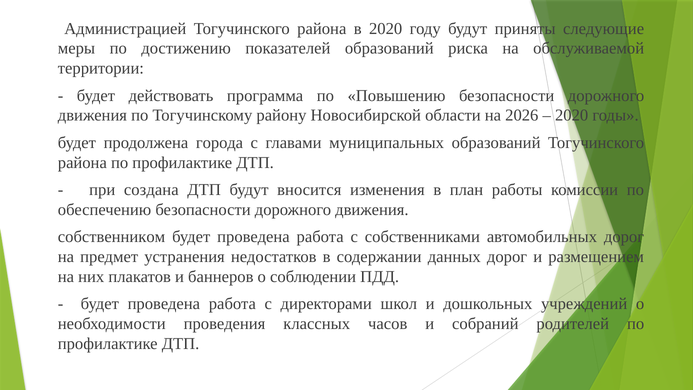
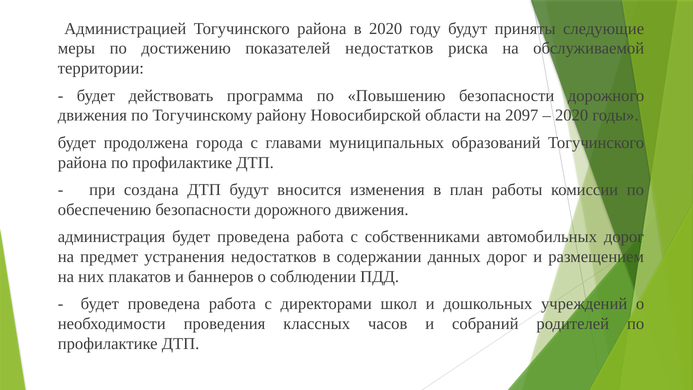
показателей образований: образований -> недостатков (389, 48)
2026: 2026 -> 2097 (522, 115)
собственником: собственником -> администрация (112, 237)
